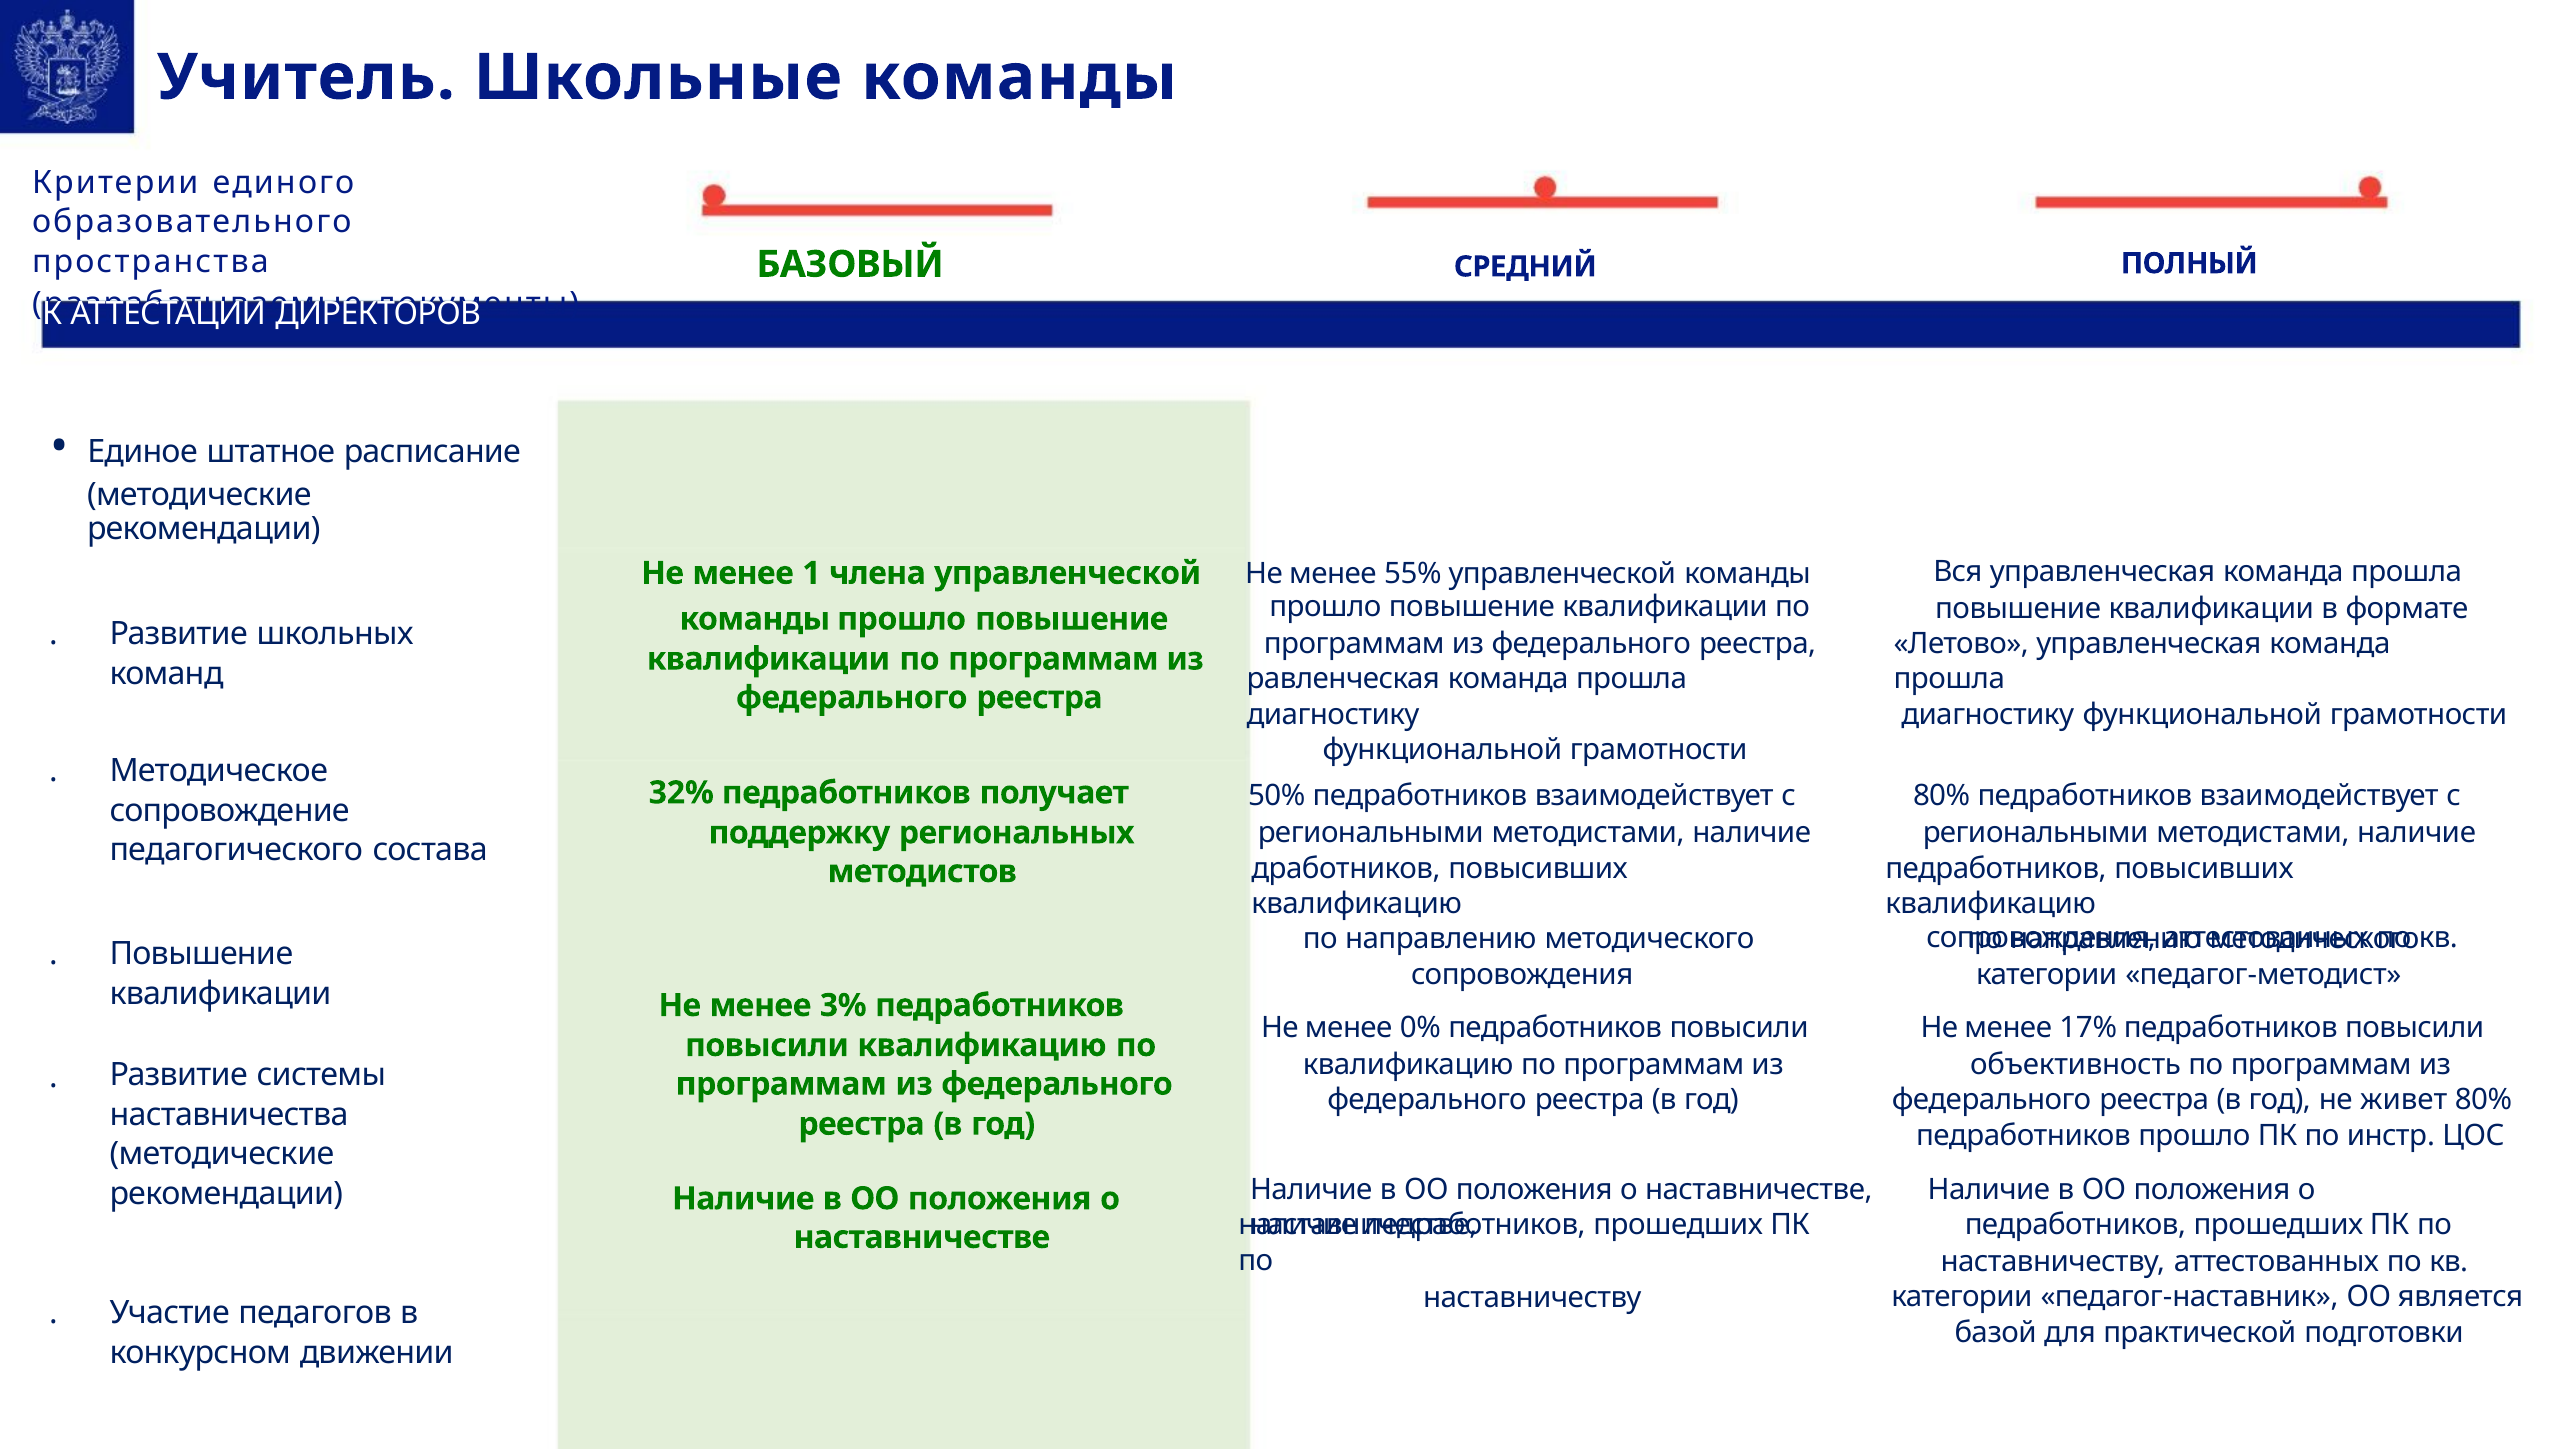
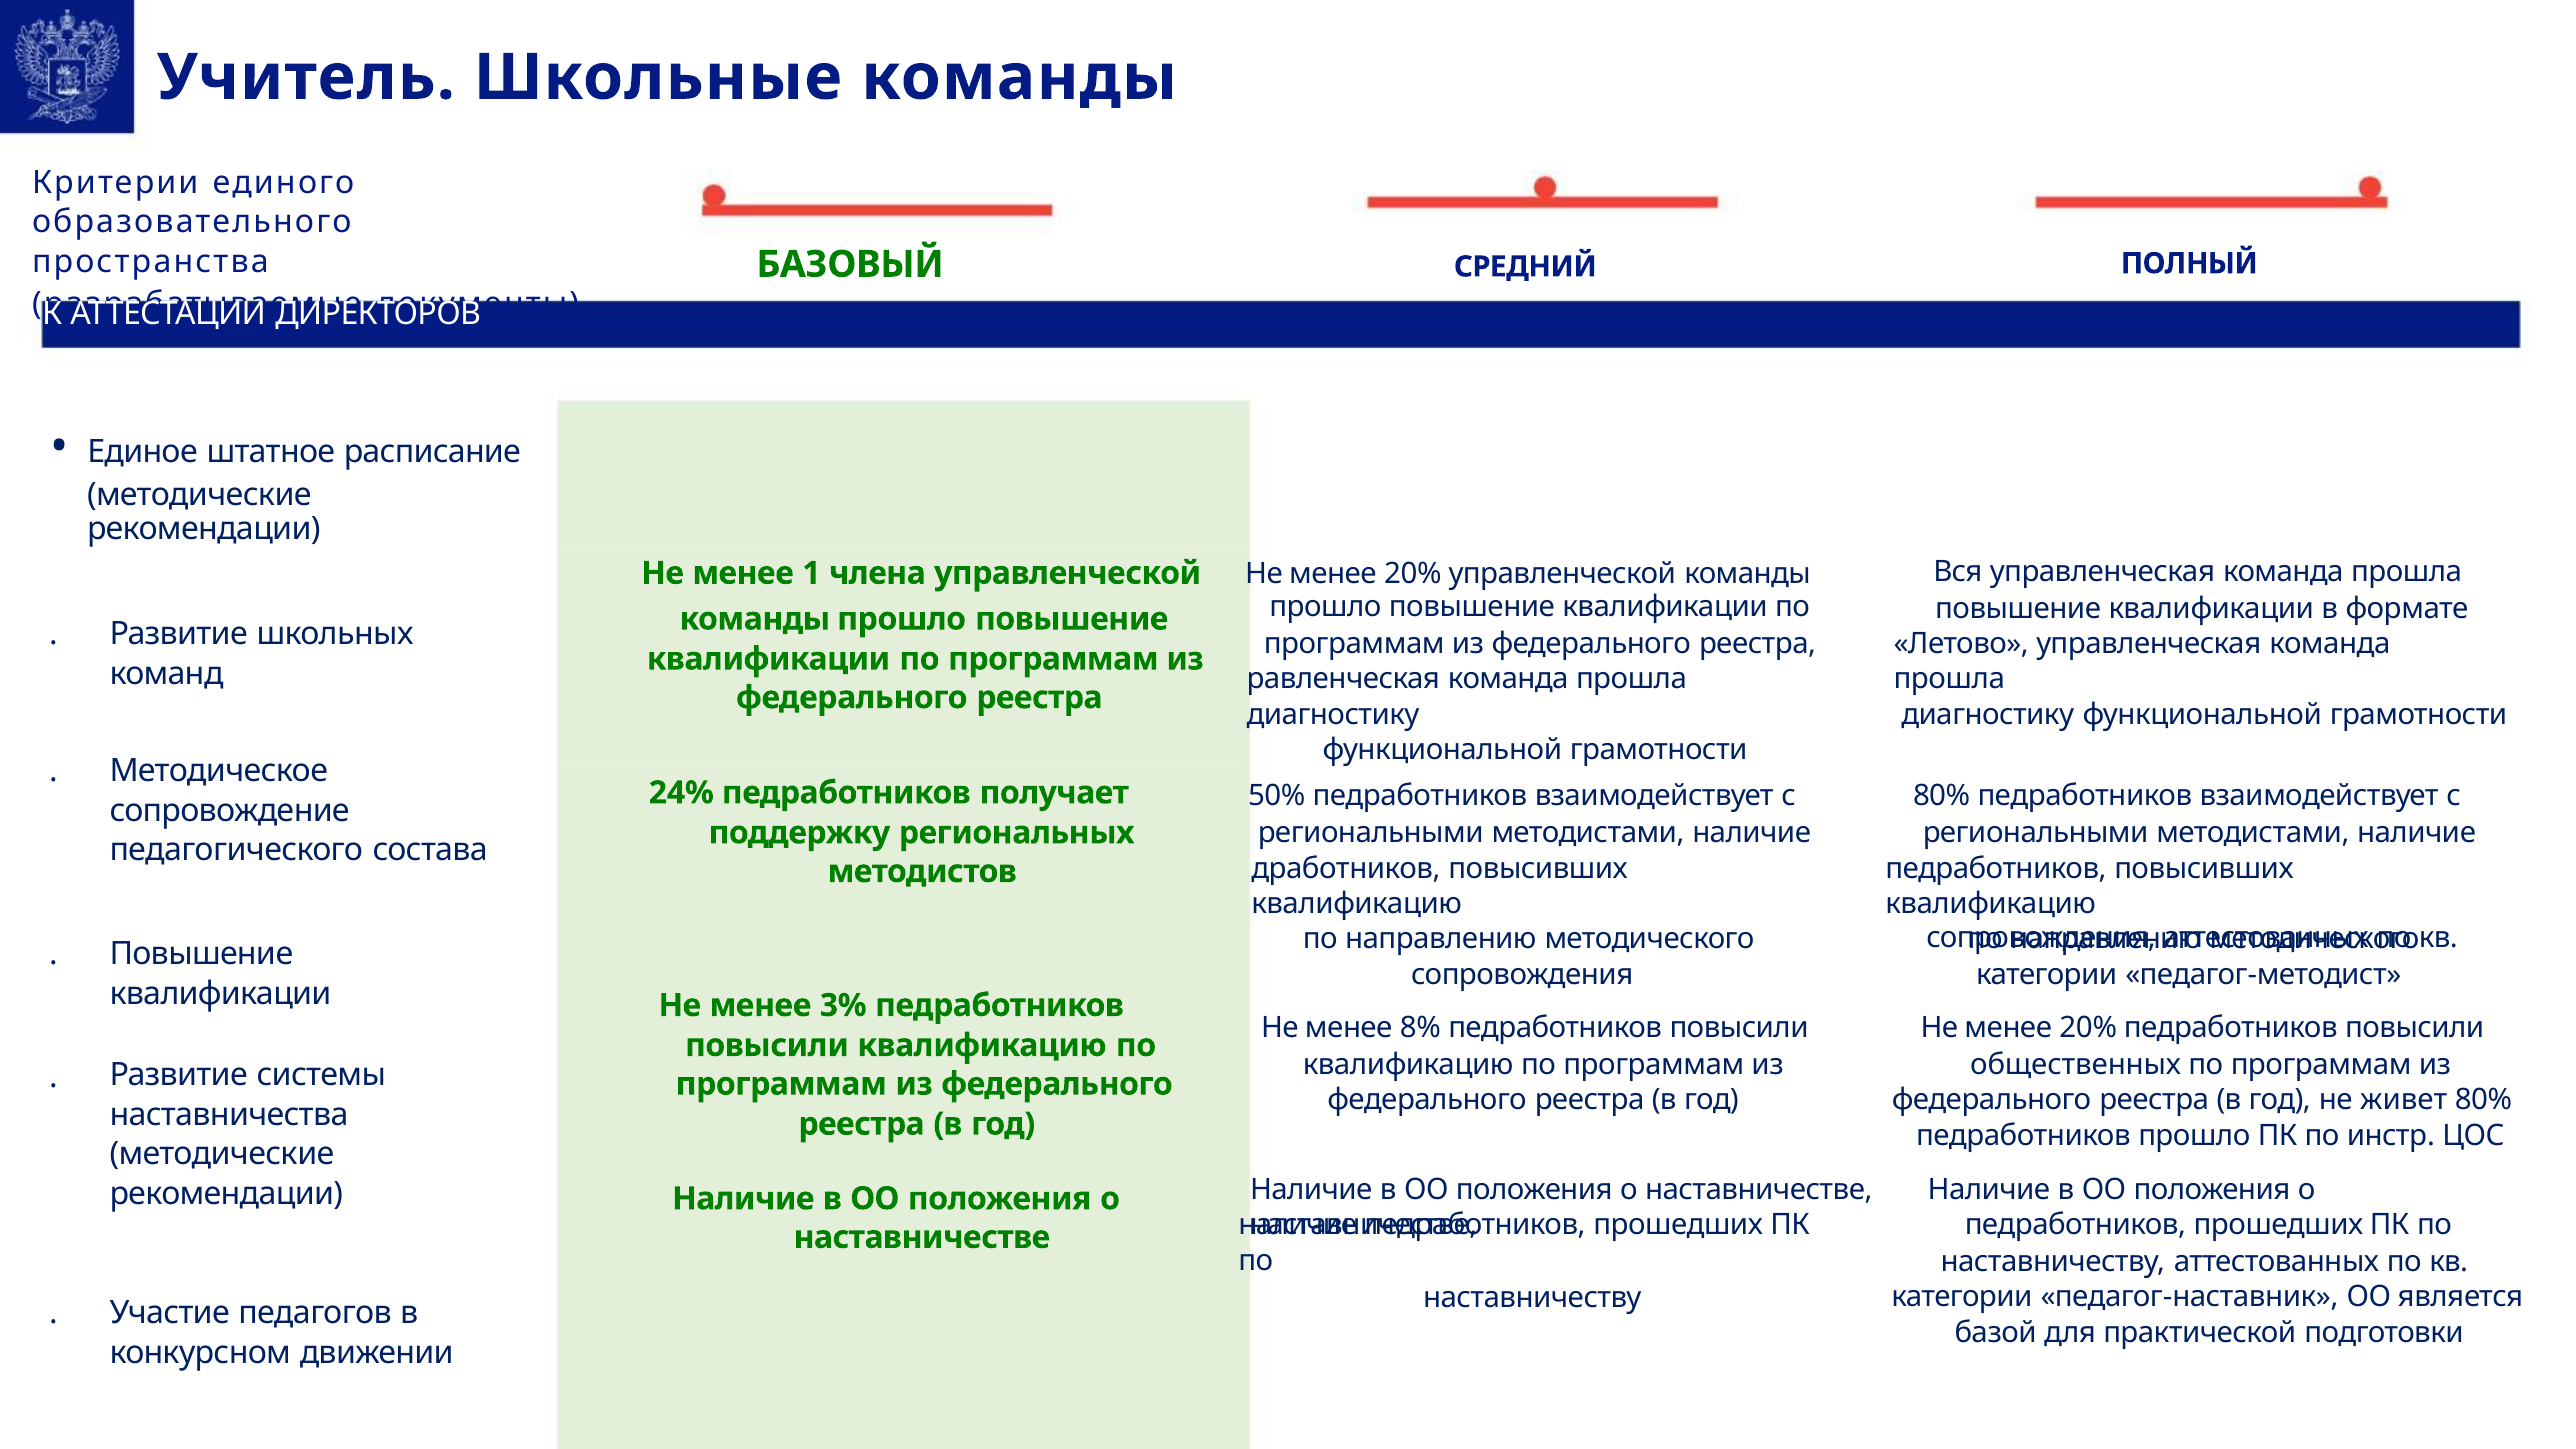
55%: 55% -> 20% (1413, 574)
32%: 32% -> 24% (681, 793)
0%: 0% -> 8% (1420, 1028)
17%: 17% -> 20% (2088, 1028)
объективность: объективность -> общественных (2076, 1065)
